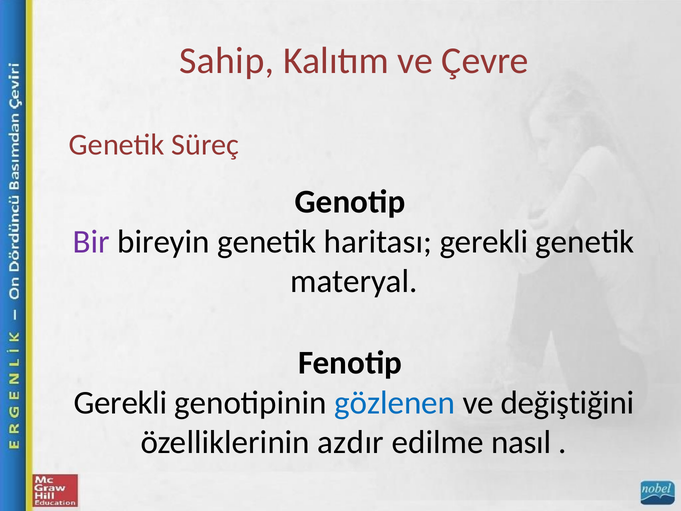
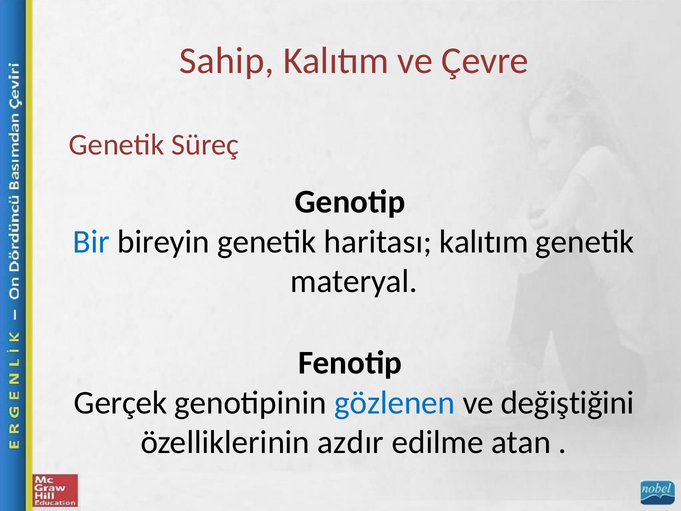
Bir colour: purple -> blue (91, 242)
haritası gerekli: gerekli -> kalıtım (484, 242)
Gerekli: Gerekli -> Gerçek (120, 403)
nasıl: nasıl -> atan (521, 442)
